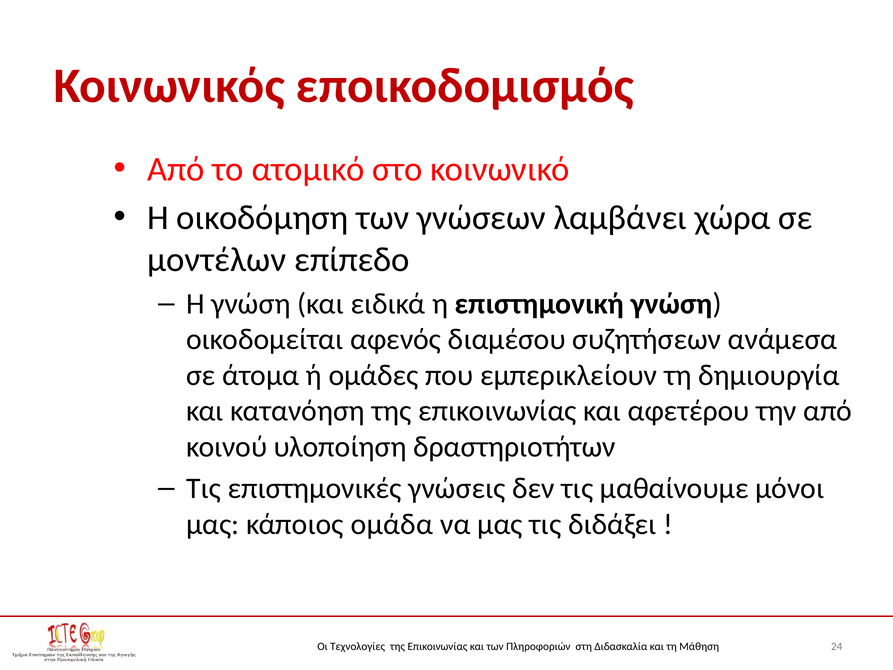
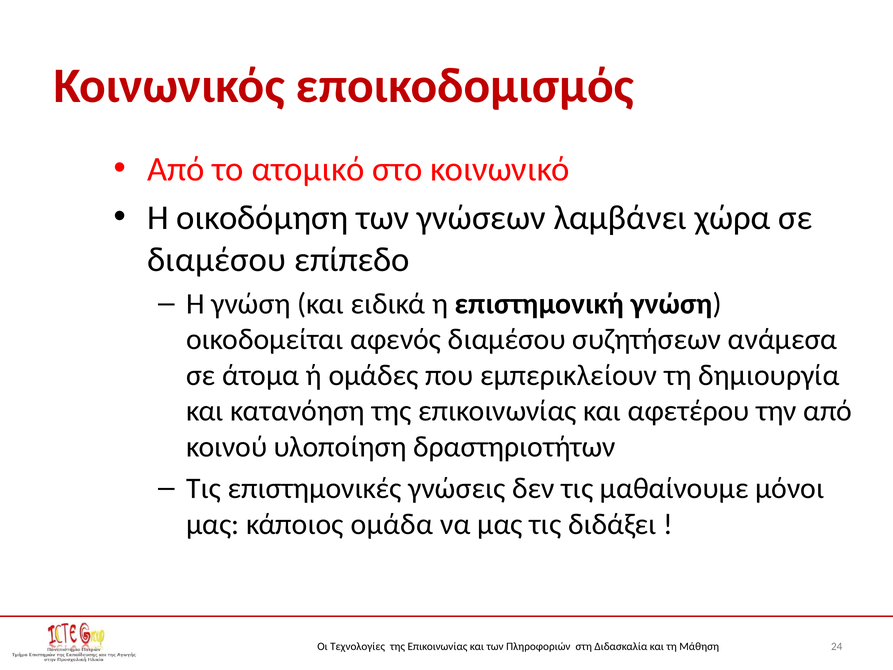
μοντέλων: μοντέλων -> διαμέσου (217, 259)
